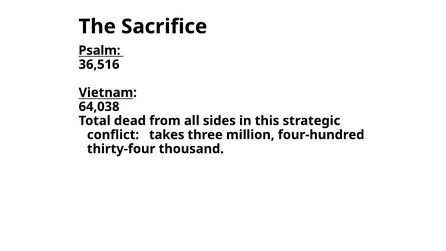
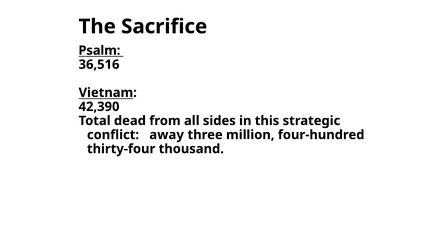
64,038: 64,038 -> 42,390 (99, 107)
takes: takes -> away (167, 135)
